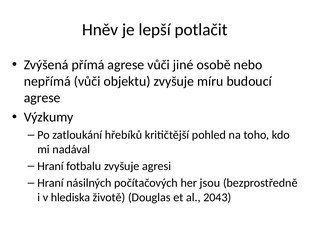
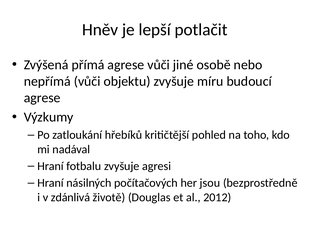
hlediska: hlediska -> zdánlivá (70, 198)
2043: 2043 -> 2012 (217, 198)
